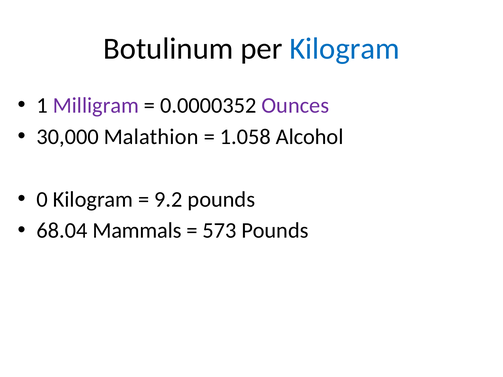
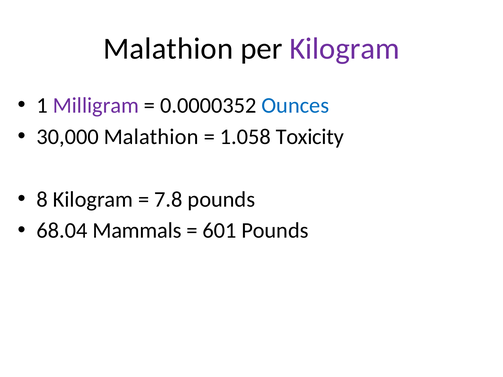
Botulinum: Botulinum -> Malathion (168, 49)
Kilogram colour: blue -> purple (344, 49)
Ounces colour: purple -> blue (295, 106)
Alcohol: Alcohol -> Toxicity (310, 137)
0: 0 -> 8 (42, 199)
9.2: 9.2 -> 7.8 (168, 199)
573: 573 -> 601 (220, 231)
